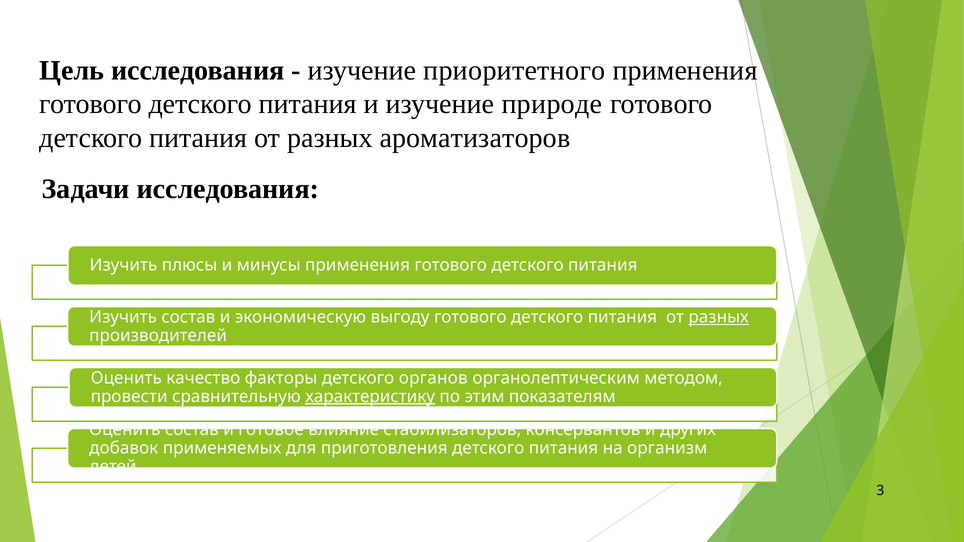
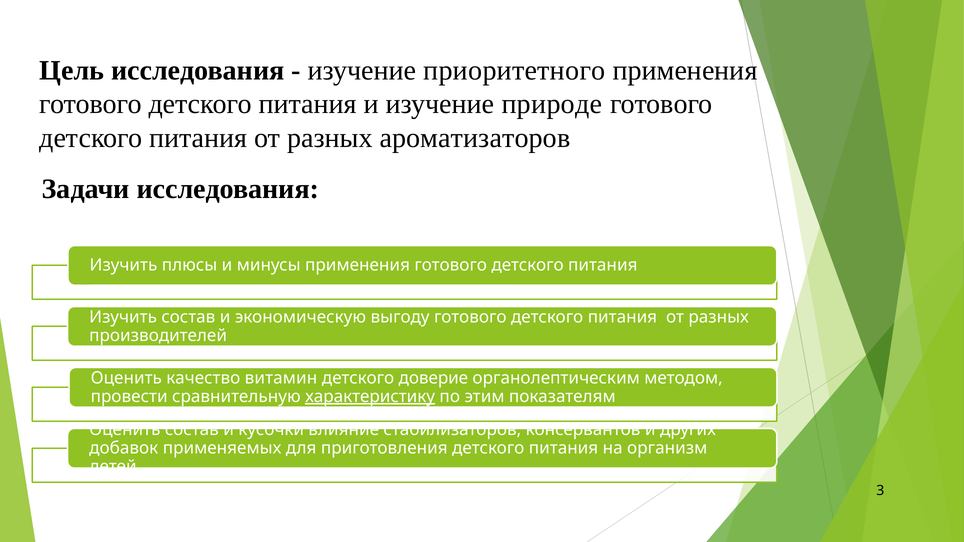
разных underline: present -> none (719, 317)
факторы: факторы -> витамин (281, 378)
органов: органов -> доверие (433, 378)
готовое: готовое -> кусочки (271, 430)
